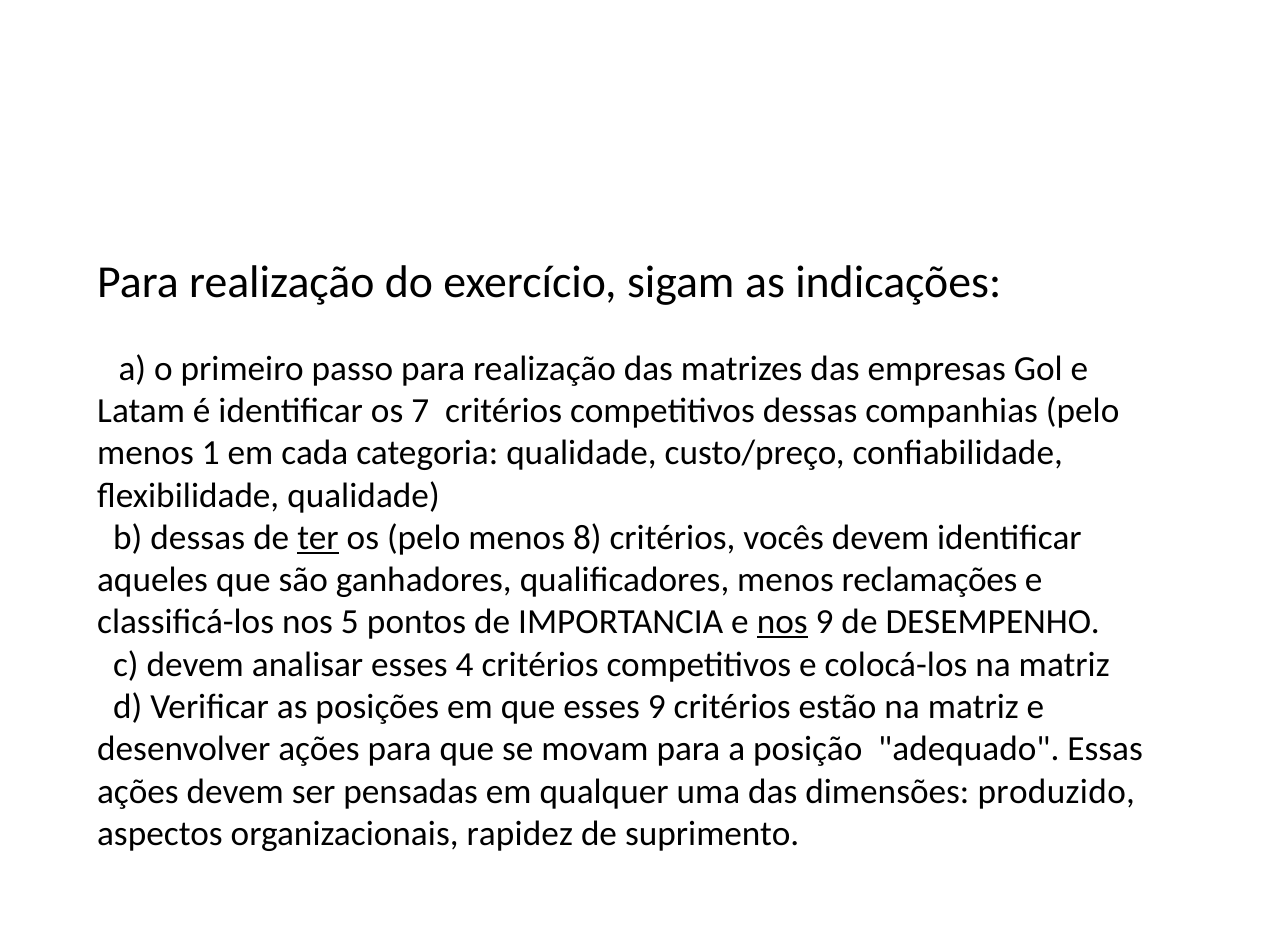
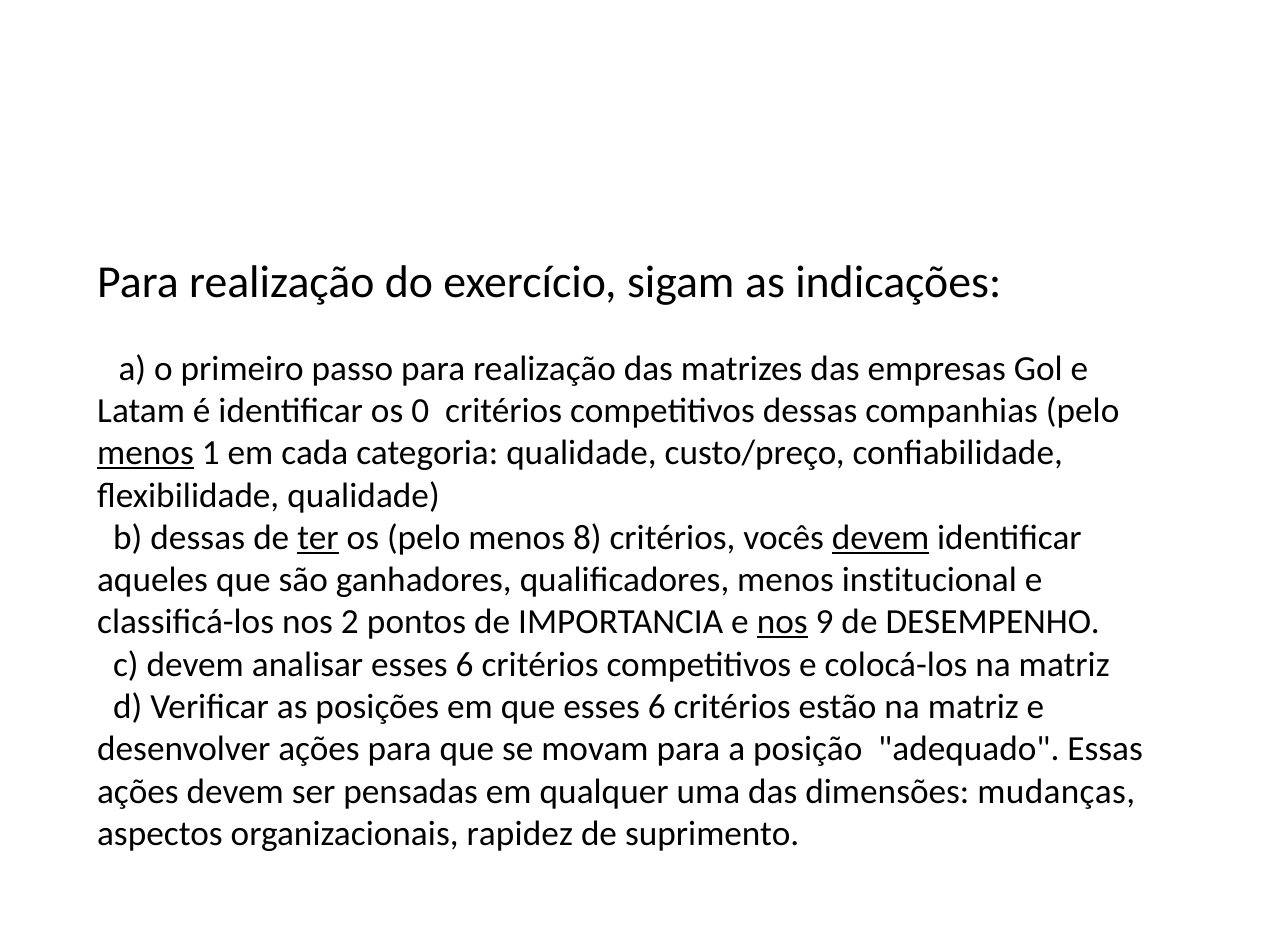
7: 7 -> 0 (420, 411)
menos underline: none -> present (146, 453)
devem underline: none -> present (881, 538)
reclamações: reclamações -> institucional (929, 580)
5: 5 -> 2 (350, 622)
analisar esses 4: 4 -> 6 (465, 665)
que esses 9: 9 -> 6 (657, 707)
produzido: produzido -> mudanças (1056, 791)
